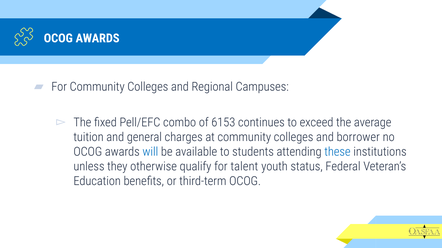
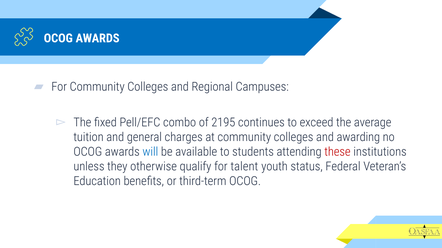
6153: 6153 -> 2195 (223, 123)
borrower: borrower -> awarding (358, 137)
these colour: blue -> red (337, 152)
